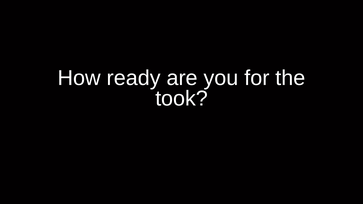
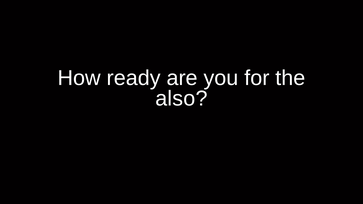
took: took -> also (181, 99)
